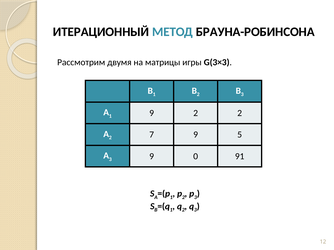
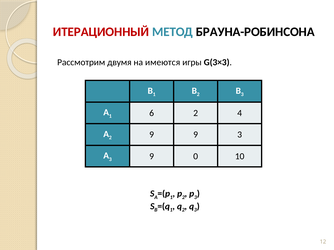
ИТЕРАЦИОННЫЙ colour: black -> red (101, 32)
матрицы: матрицы -> имеются (163, 63)
9: 9 -> 6 (152, 113)
2 2: 2 -> 4 (240, 113)
2 7: 7 -> 9 (152, 135)
9 5: 5 -> 3 (240, 135)
91: 91 -> 10 (240, 157)
